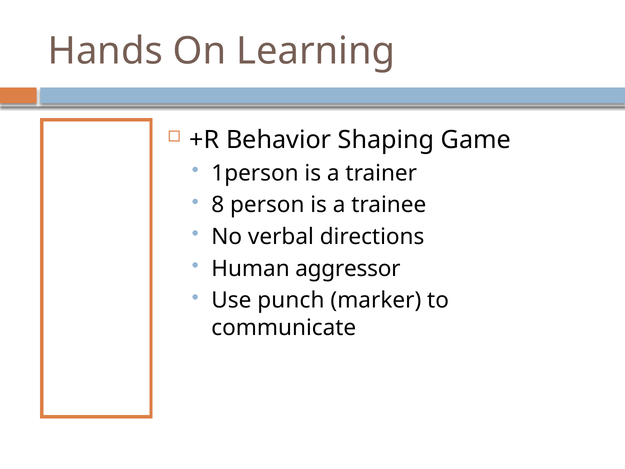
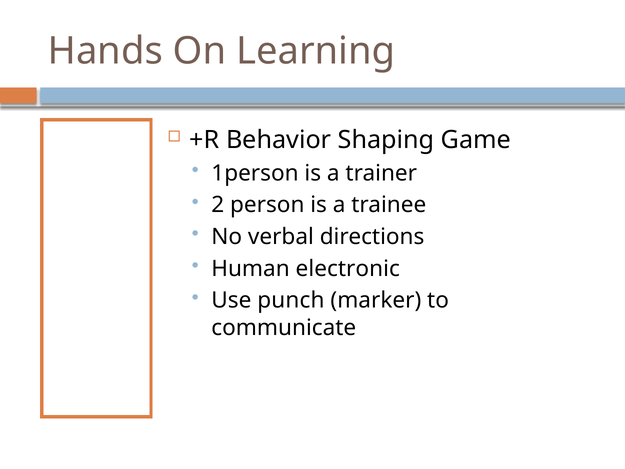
8: 8 -> 2 (218, 205)
aggressor: aggressor -> electronic (348, 268)
